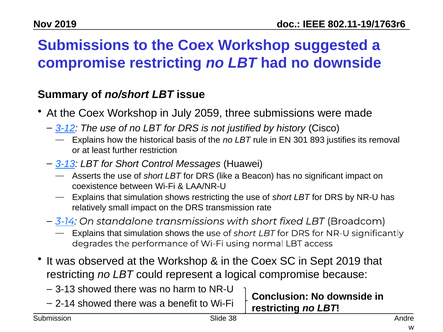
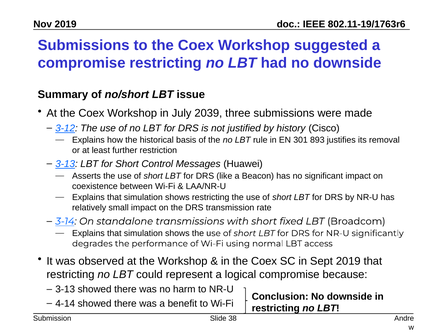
2059: 2059 -> 2039 (208, 113)
2-14: 2-14 -> 4-14 (65, 304)
